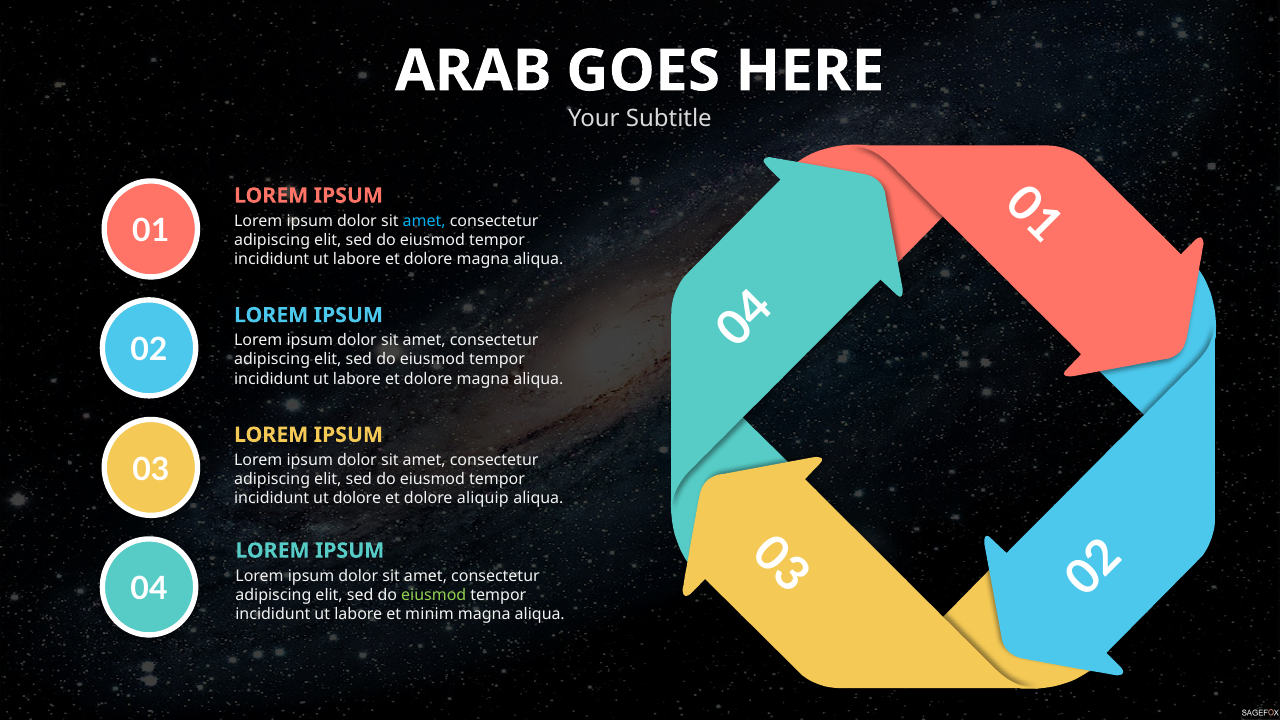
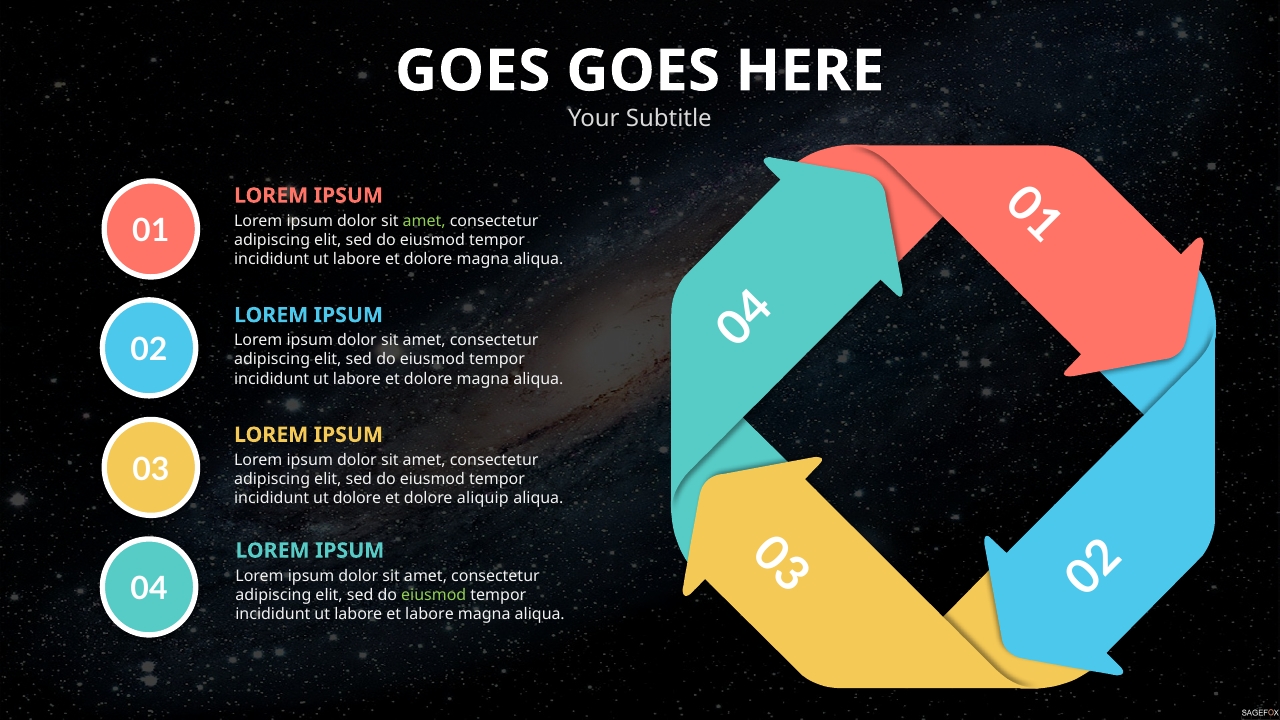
ARAB: ARAB -> GOES (473, 71)
amet colour: light blue -> light green (424, 221)
et minim: minim -> labore (429, 614)
